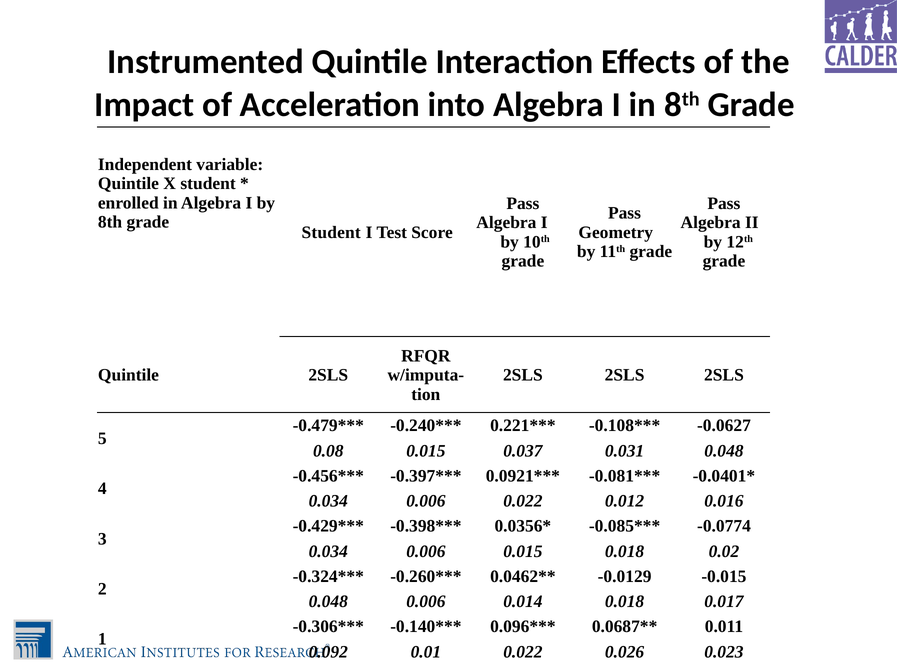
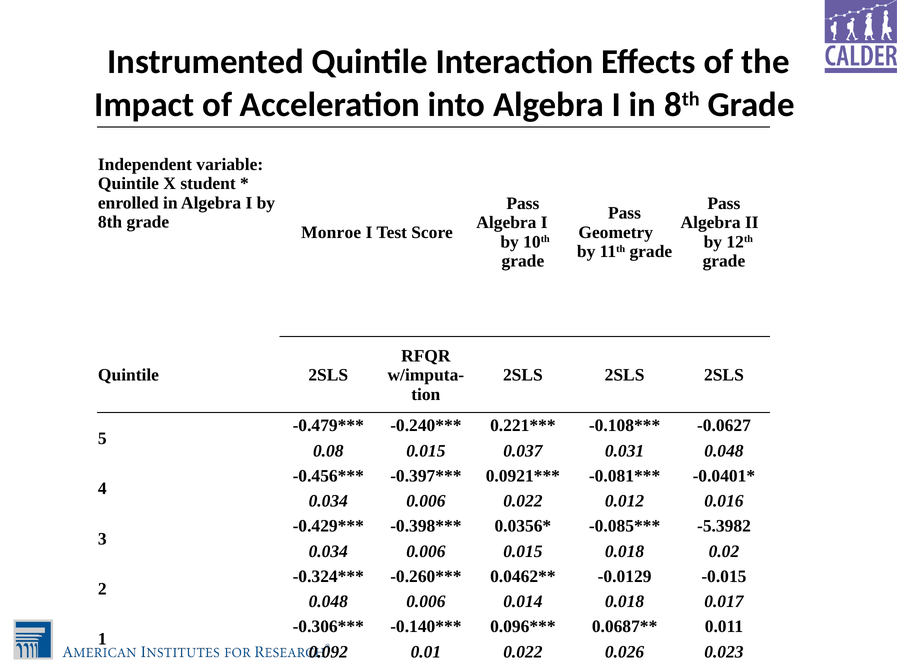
Student: Student -> Monroe (331, 233)
-0.0774: -0.0774 -> -5.3982 (724, 527)
